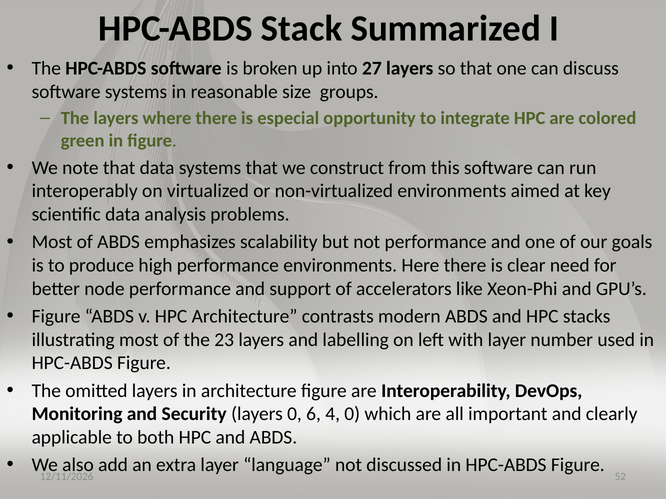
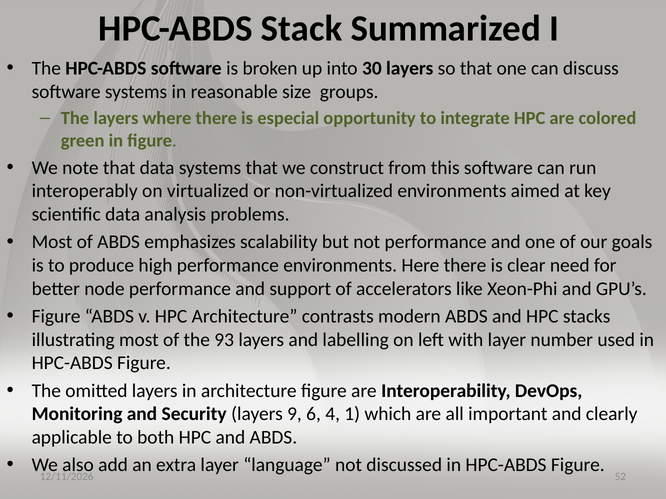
27: 27 -> 30 (372, 68)
23: 23 -> 93 (224, 340)
layers 0: 0 -> 9 (294, 414)
4 0: 0 -> 1 (352, 414)
